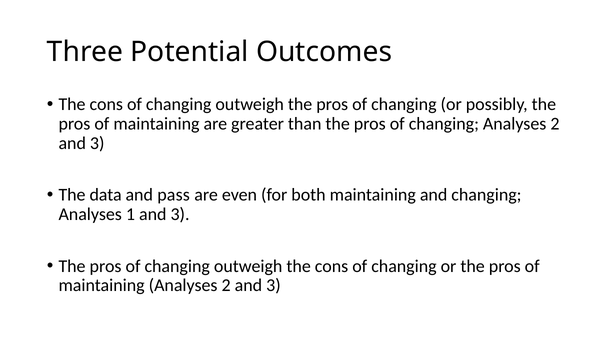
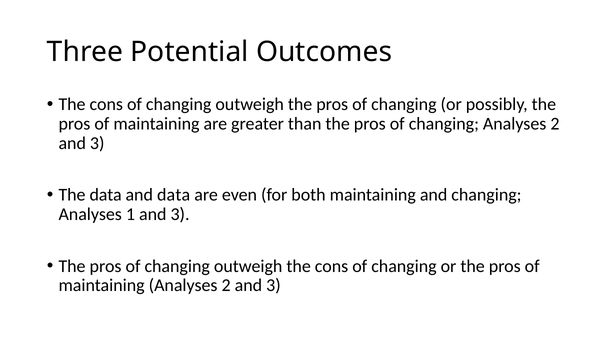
and pass: pass -> data (174, 195)
